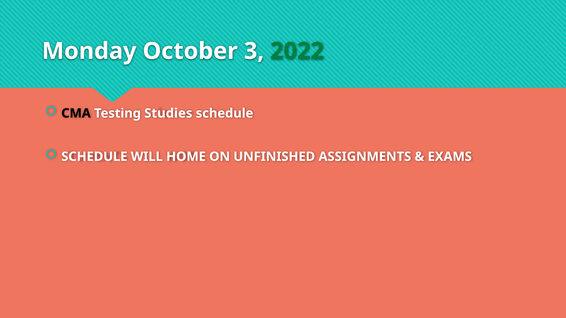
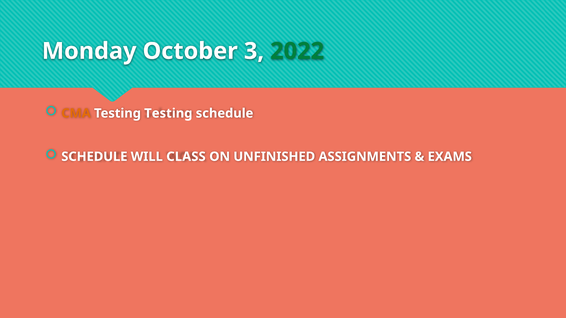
CMA colour: black -> orange (76, 113)
Testing Studies: Studies -> Testing (168, 113)
HOME: HOME -> CLASS (186, 157)
